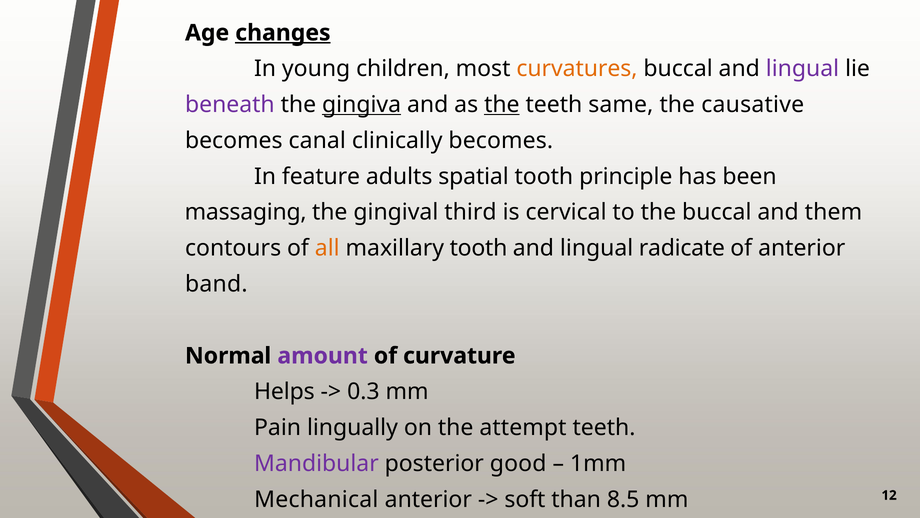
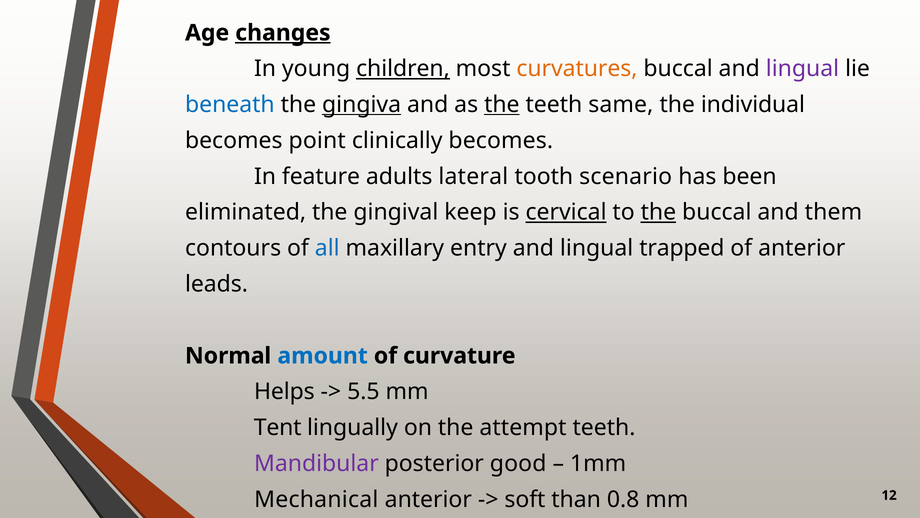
children underline: none -> present (403, 69)
beneath colour: purple -> blue (230, 105)
causative: causative -> individual (753, 105)
canal: canal -> point (317, 140)
adults spatial: spatial -> lateral (473, 176)
principle: principle -> scenario (626, 176)
massaging: massaging -> eliminated (246, 212)
third: third -> keep (470, 212)
cervical underline: none -> present (566, 212)
the underline: none -> present (658, 212)
all colour: orange -> blue (327, 248)
maxillary tooth: tooth -> entry (478, 248)
radicate: radicate -> trapped (682, 248)
band: band -> leads (216, 284)
amount colour: purple -> blue (323, 356)
0.3: 0.3 -> 5.5 (363, 391)
Pain: Pain -> Tent (278, 427)
8.5: 8.5 -> 0.8 (623, 499)
